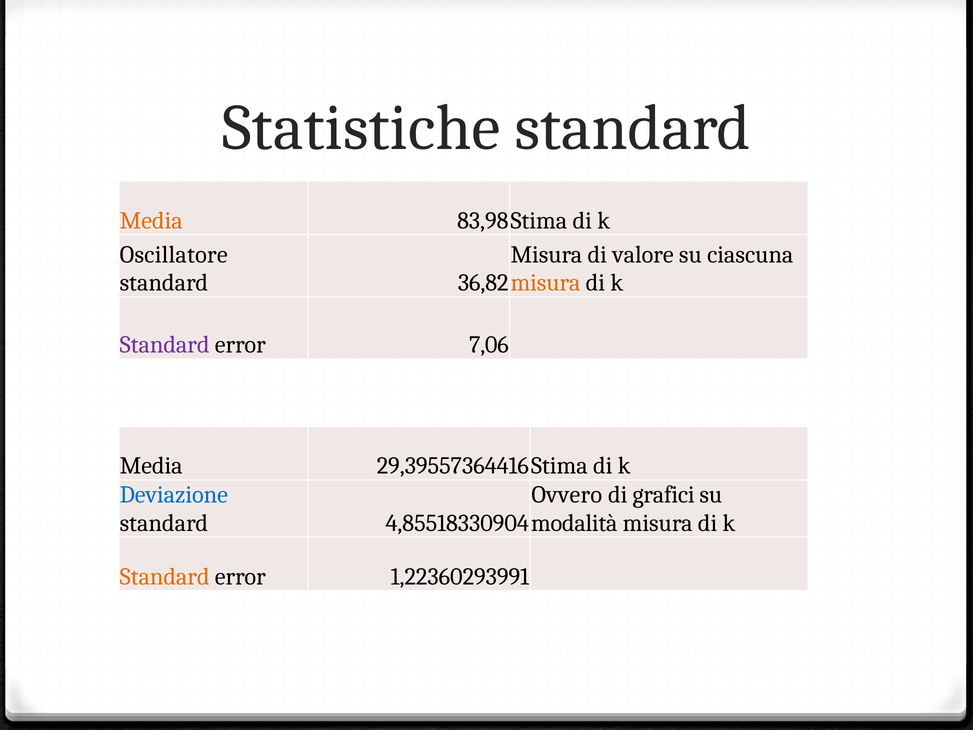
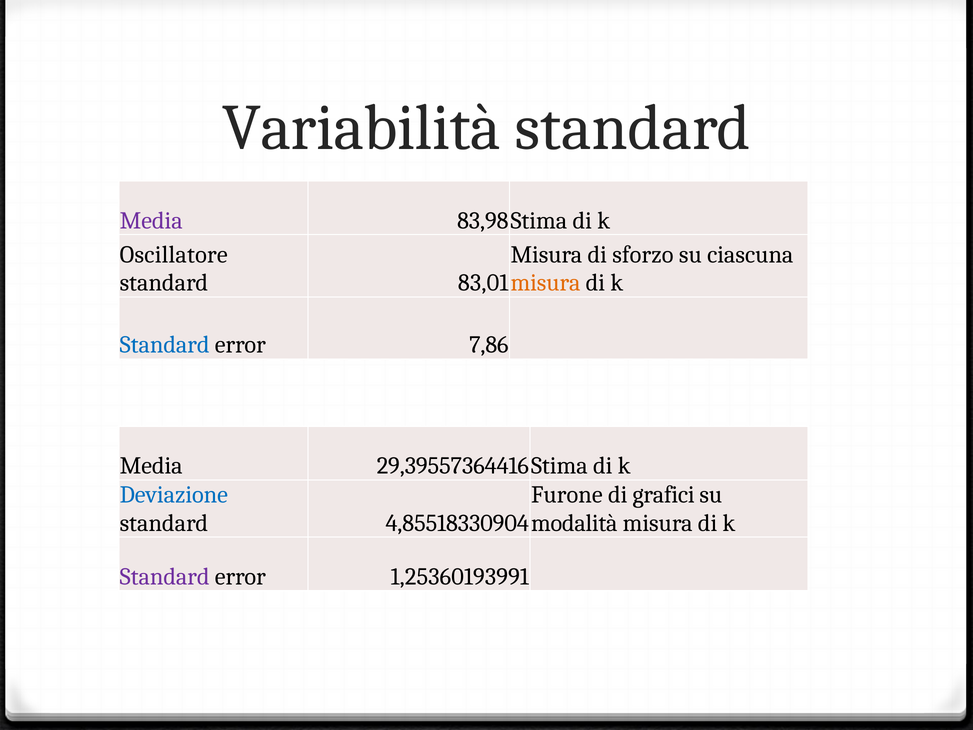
Statistiche: Statistiche -> Variabilità (362, 128)
Media colour: orange -> purple (151, 220)
valore: valore -> sforzo (643, 254)
36,82: 36,82 -> 83,01 (483, 283)
Standard colour: purple -> blue (165, 345)
7,06: 7,06 -> 7,86 (489, 345)
Ovvero: Ovvero -> Furone (567, 495)
Standard colour: orange -> purple (165, 576)
1,22360293991: 1,22360293991 -> 1,25360193991 (460, 576)
